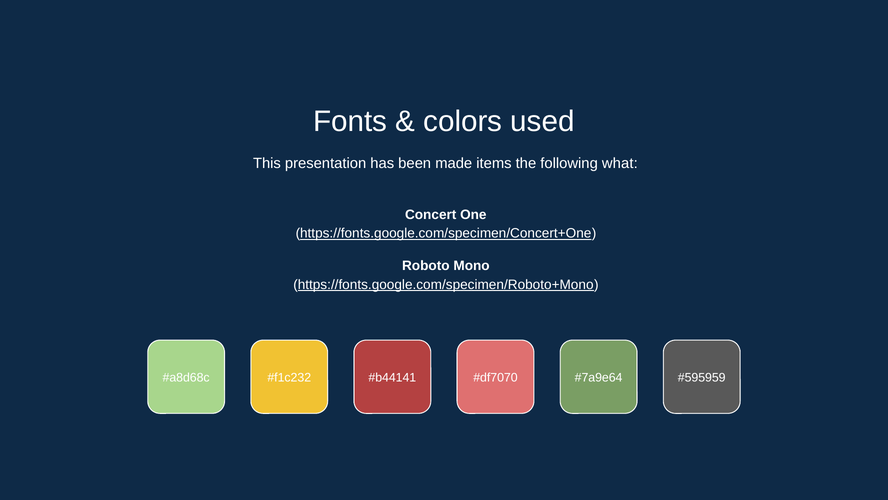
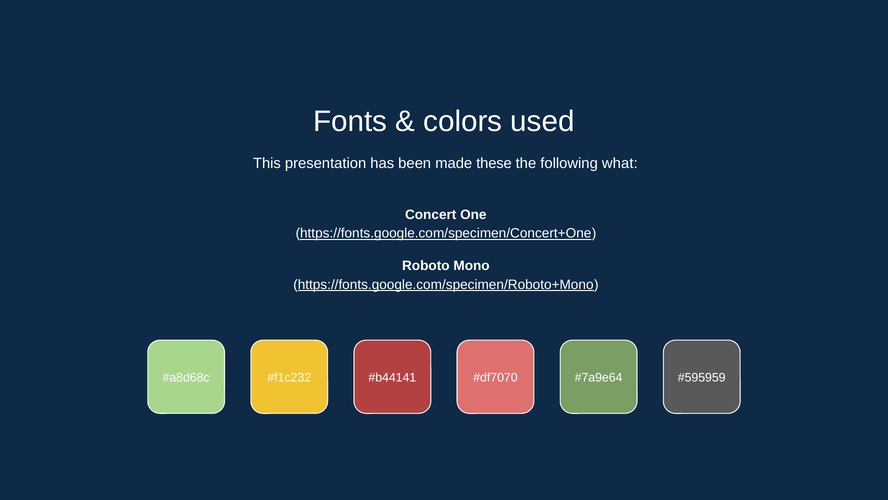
items: items -> these (494, 163)
